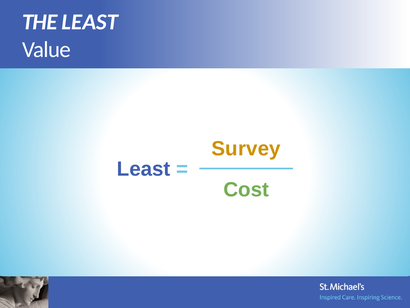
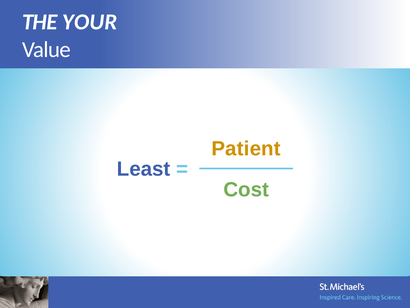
THE LEAST: LEAST -> YOUR (90, 22)
Survey: Survey -> Patient (246, 149)
